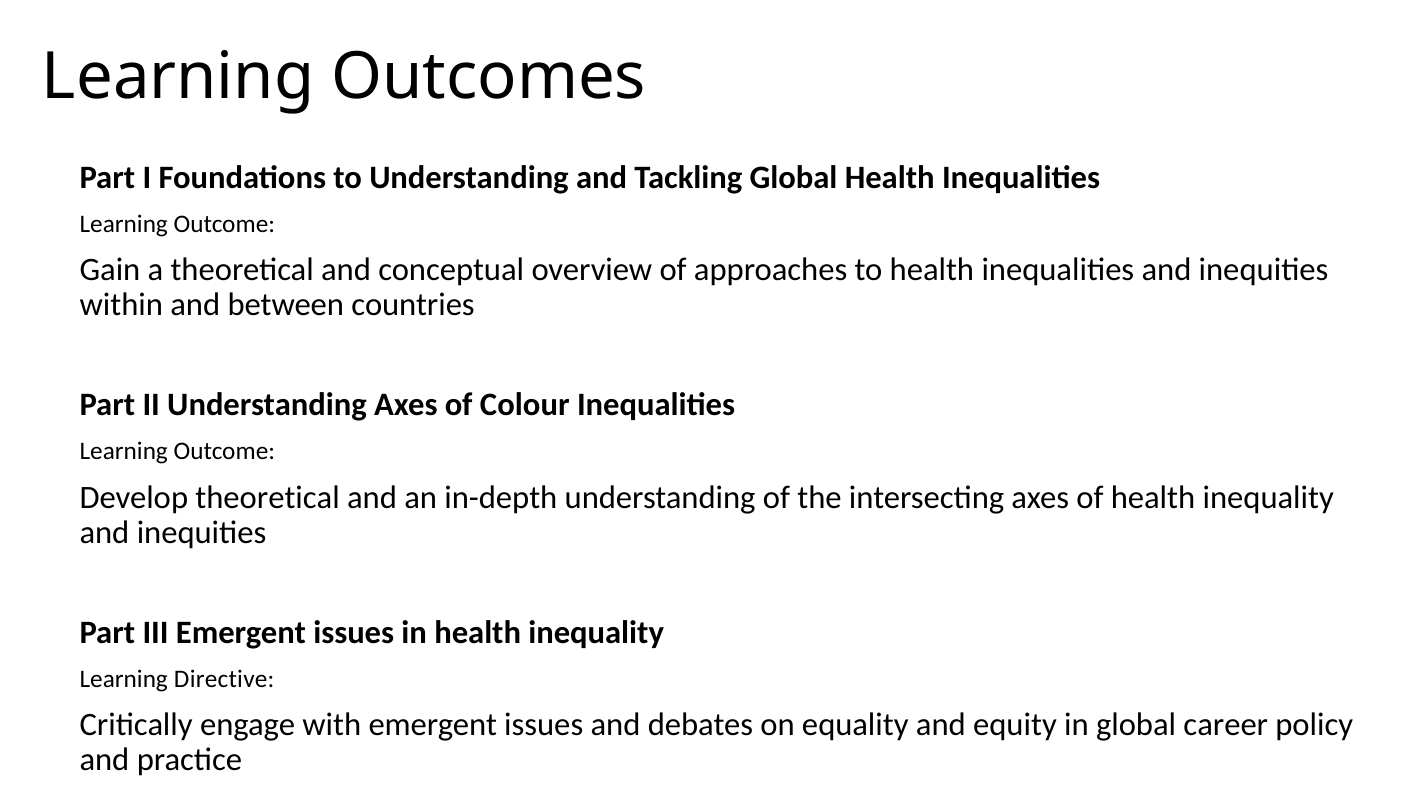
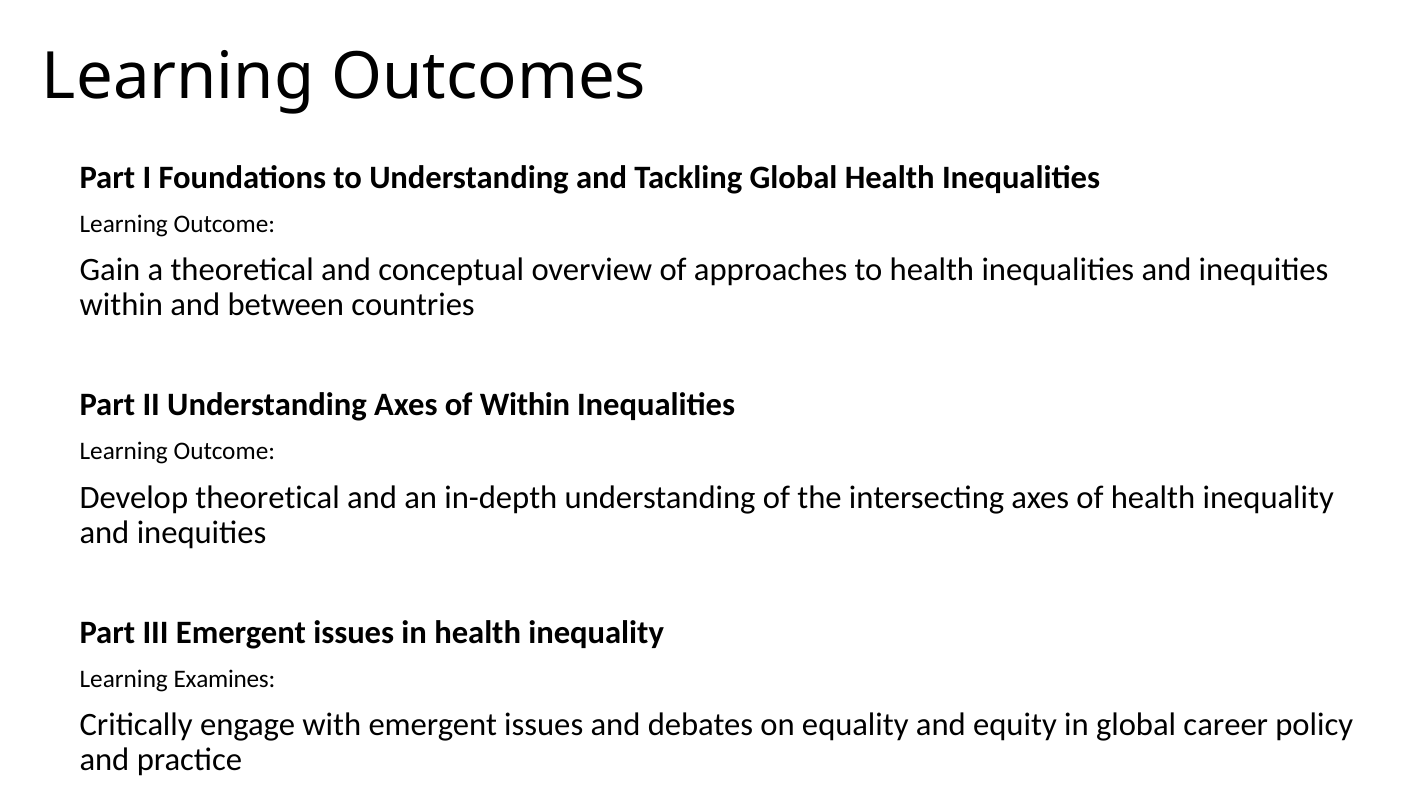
of Colour: Colour -> Within (525, 405)
Directive: Directive -> Examines (224, 679)
